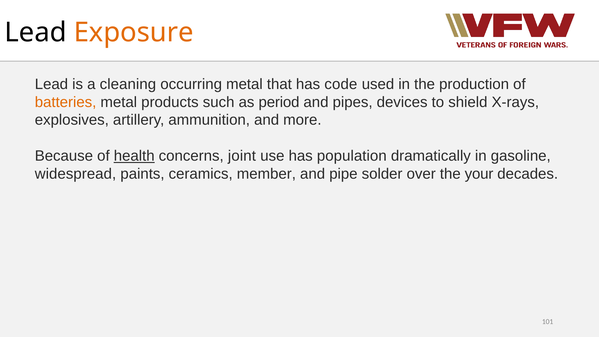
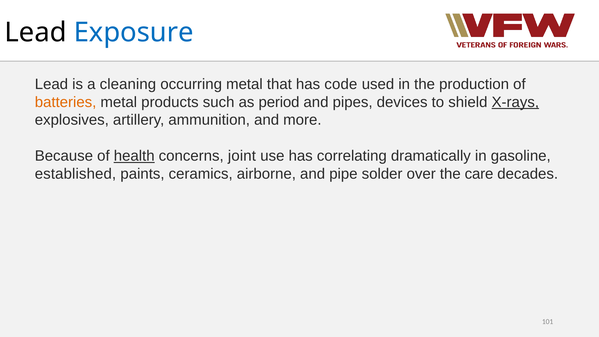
Exposure colour: orange -> blue (134, 32)
X-rays underline: none -> present (515, 102)
population: population -> correlating (352, 156)
widespread: widespread -> established (75, 174)
member: member -> airborne (266, 174)
your: your -> care (479, 174)
